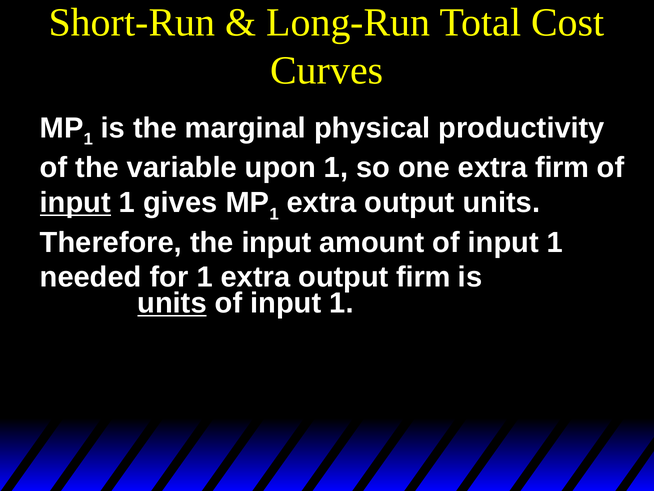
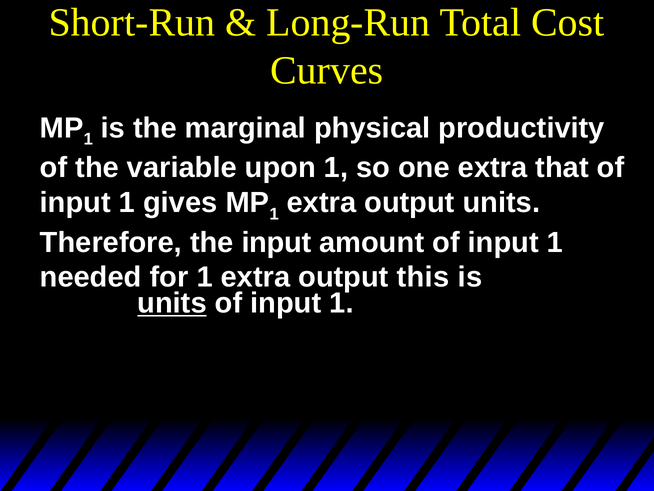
extra firm: firm -> that (562, 168)
input underline: present -> none (75, 202)
output firm: firm -> this (423, 277)
